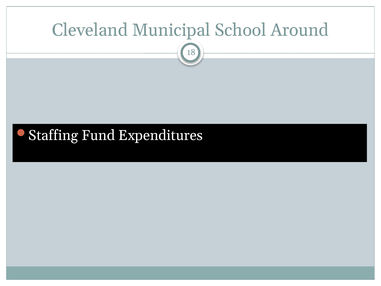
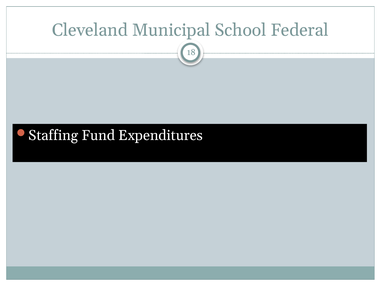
Around: Around -> Federal (300, 30)
